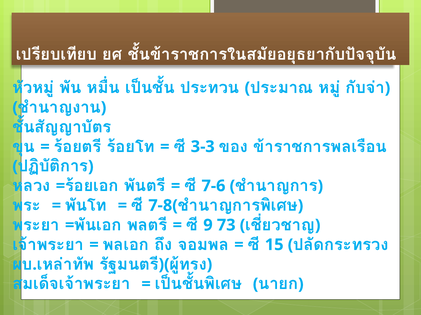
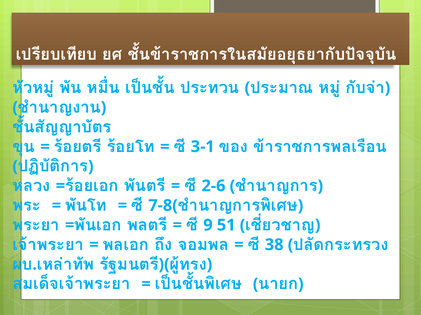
3-3: 3-3 -> 3-1 (203, 147)
7-6: 7-6 -> 2-6 (213, 186)
73: 73 -> 51 (226, 226)
15: 15 -> 38 (274, 245)
